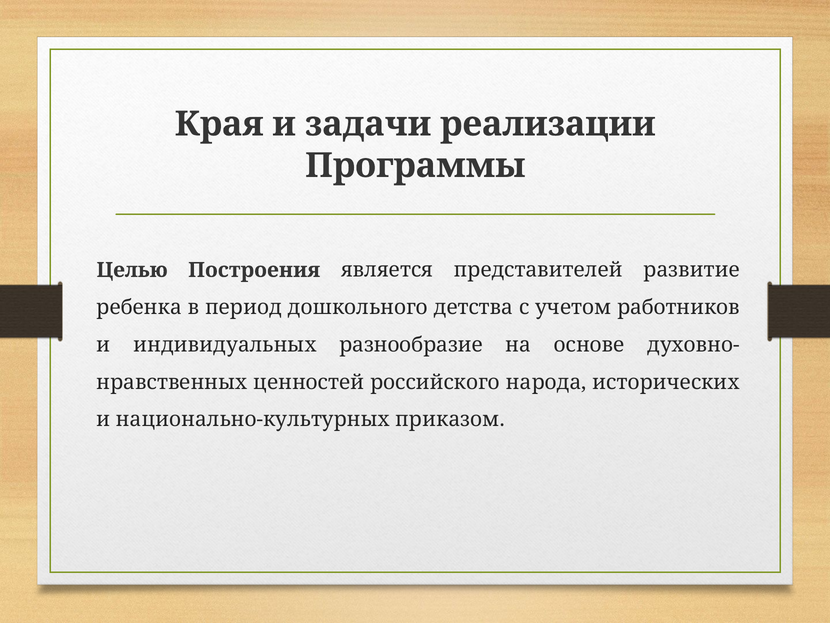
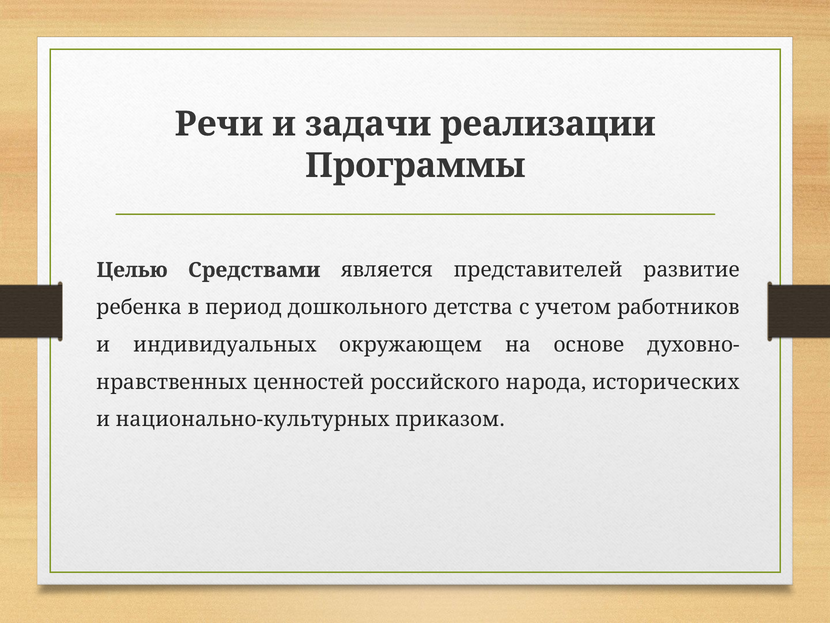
Края: Края -> Речи (219, 124)
Построения: Построения -> Средствами (254, 270)
разнообразие: разнообразие -> окружающем (411, 345)
